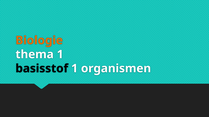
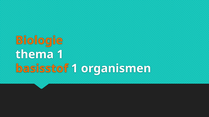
basisstof colour: black -> orange (42, 69)
